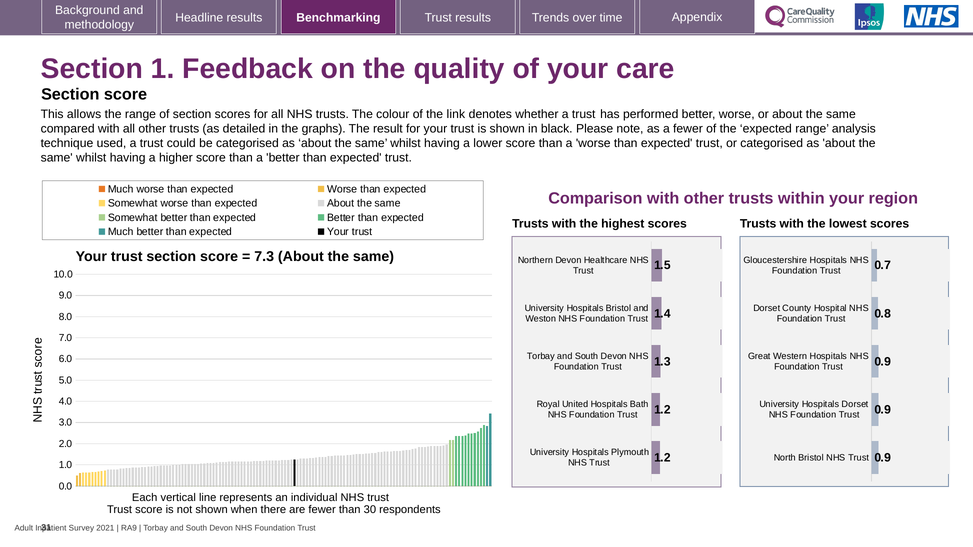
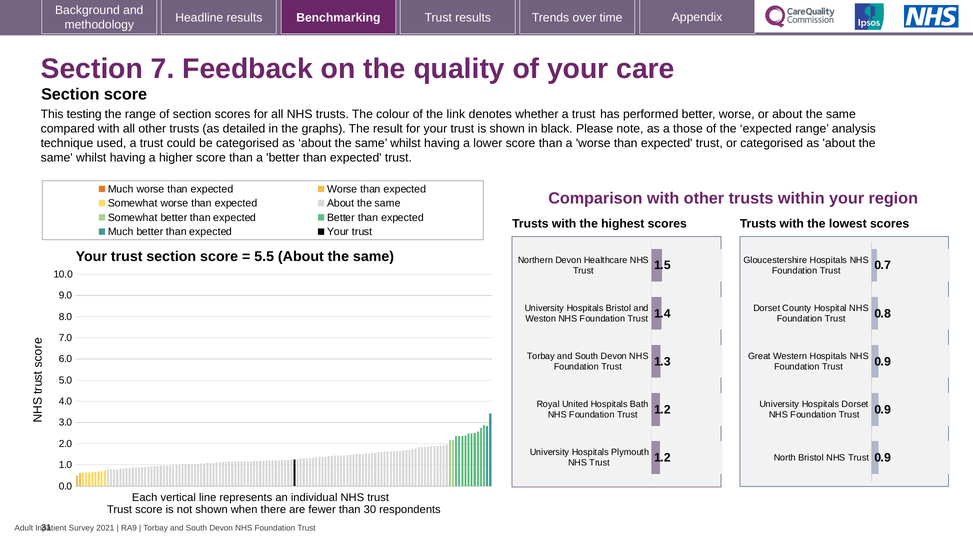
1: 1 -> 7 (163, 69)
allows: allows -> testing (84, 114)
a fewer: fewer -> those (688, 129)
7.3: 7.3 -> 5.5 (264, 257)
